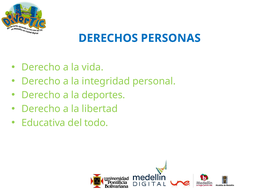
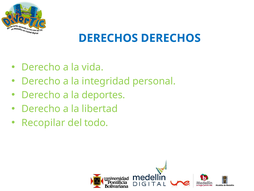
DERECHOS PERSONAS: PERSONAS -> DERECHOS (171, 38)
Educativa: Educativa -> Recopilar (43, 122)
